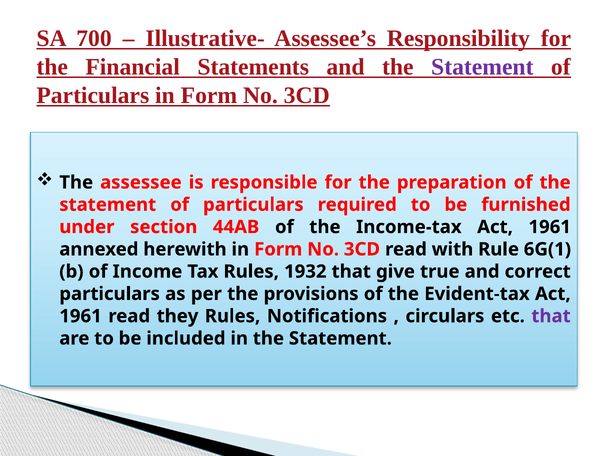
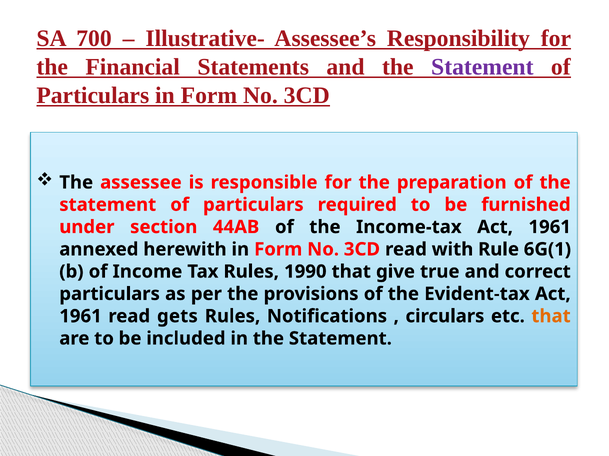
1932: 1932 -> 1990 (305, 272)
they: they -> gets (177, 317)
that colour: purple -> orange (551, 317)
